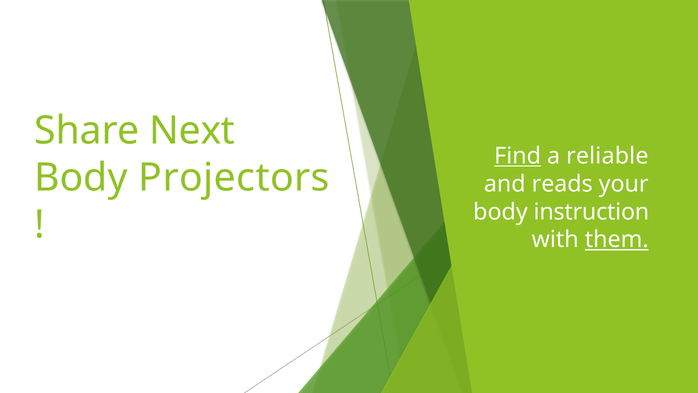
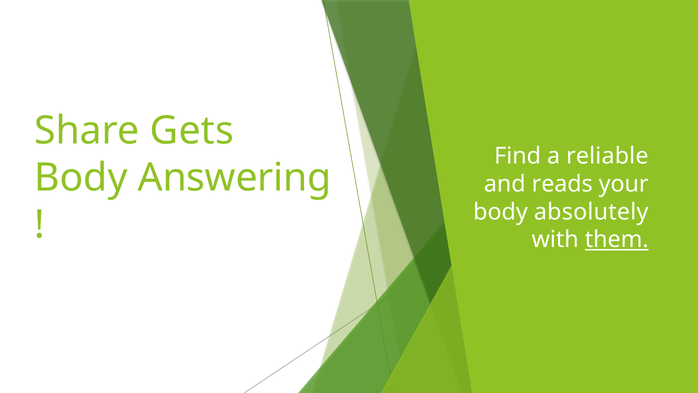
Next: Next -> Gets (192, 131)
Find underline: present -> none (518, 156)
Projectors: Projectors -> Answering (234, 178)
instruction: instruction -> absolutely (591, 212)
